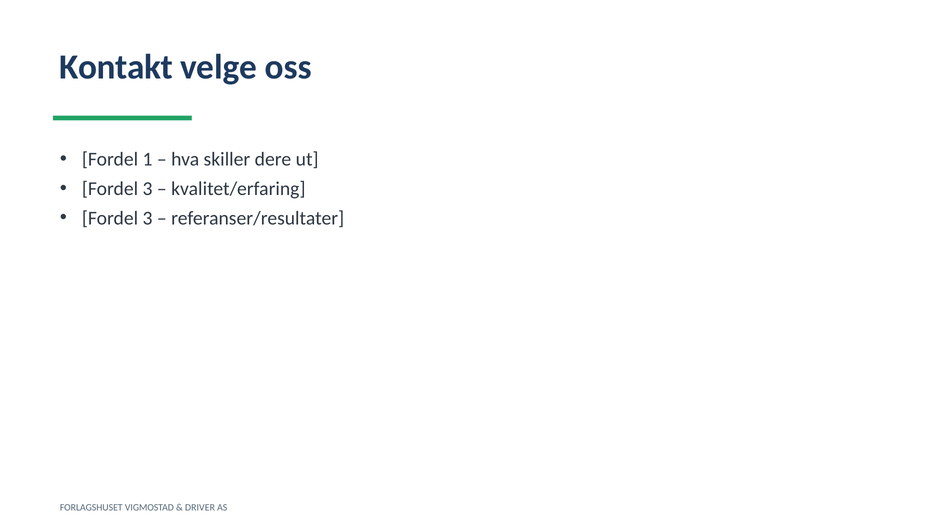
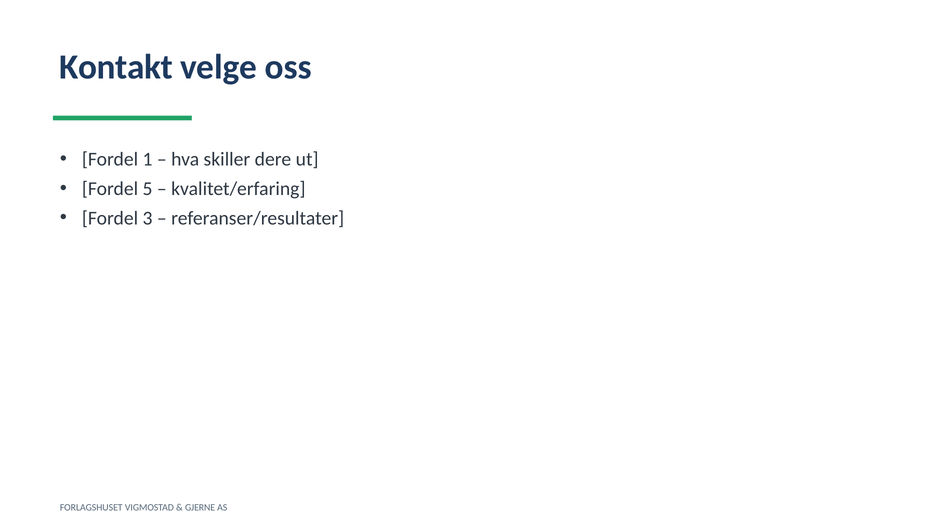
3: 3 -> 5 (148, 189)
DRIVER: DRIVER -> GJERNE (200, 508)
